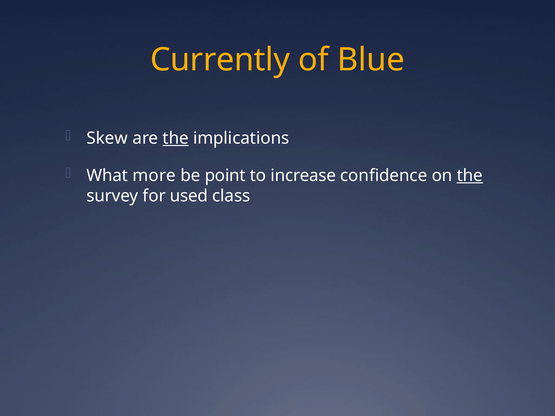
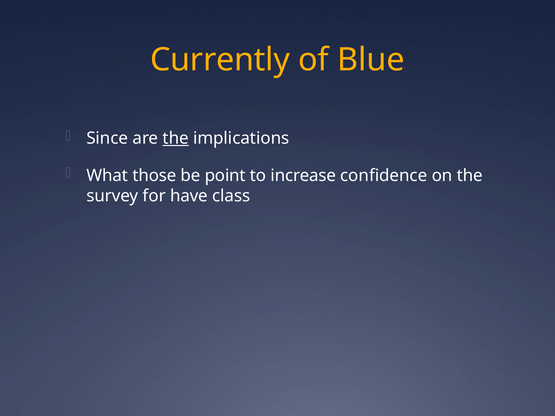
Skew: Skew -> Since (107, 138)
more: more -> those (154, 176)
the underline: present -> none (470, 176)
used: used -> have (189, 196)
